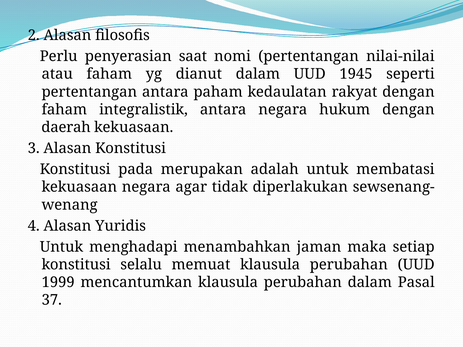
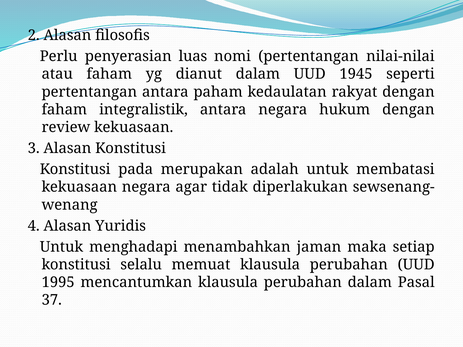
saat: saat -> luas (193, 56)
daerah: daerah -> review (66, 127)
1999: 1999 -> 1995 (58, 283)
